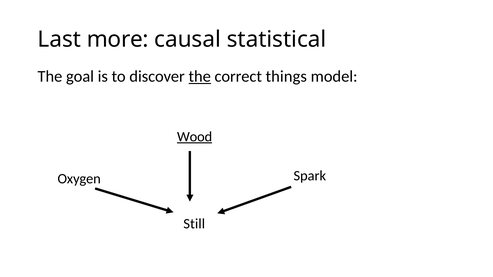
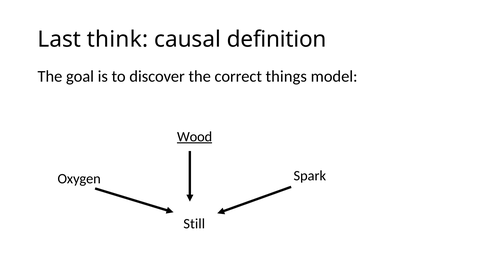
more: more -> think (117, 40)
statistical: statistical -> definition (277, 40)
the underline: present -> none (200, 77)
